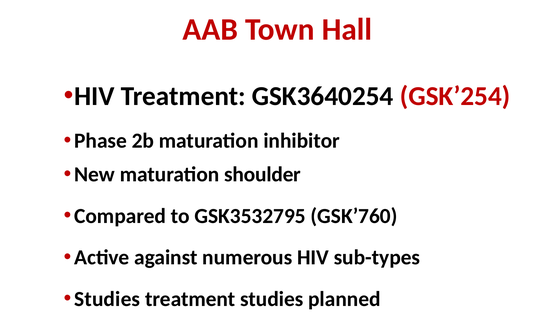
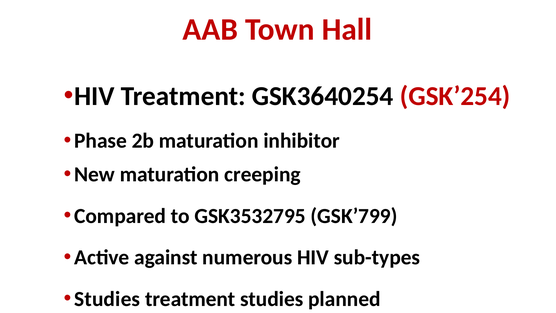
shoulder: shoulder -> creeping (262, 174)
GSK’760: GSK’760 -> GSK’799 (354, 216)
